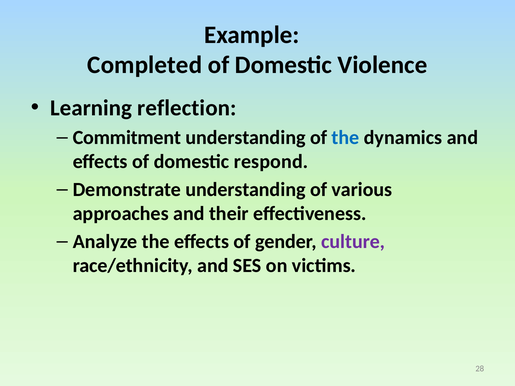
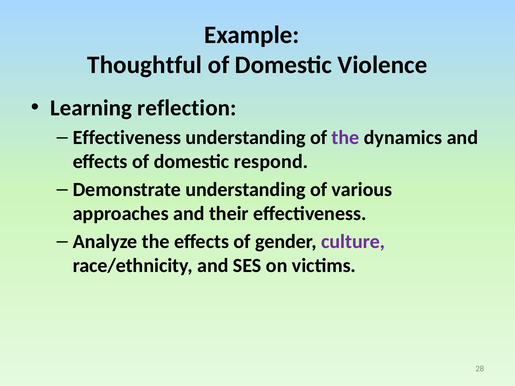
Completed: Completed -> Thoughtful (145, 65)
Commitment: Commitment -> Effectiveness (127, 138)
the colour: blue -> purple (345, 138)
